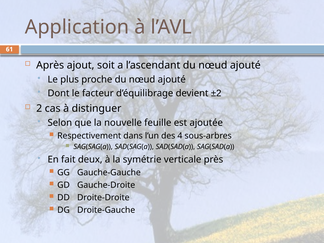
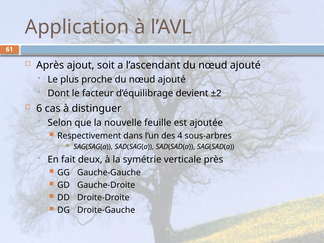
2: 2 -> 6 (39, 108)
